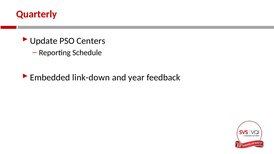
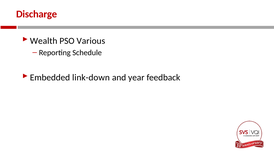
Quarterly: Quarterly -> Discharge (37, 14)
Update: Update -> Wealth (44, 41)
Centers: Centers -> Various (91, 41)
